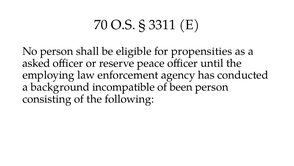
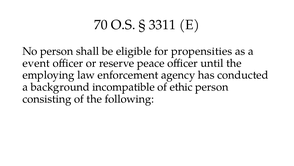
asked: asked -> event (36, 63)
been: been -> ethic (181, 87)
